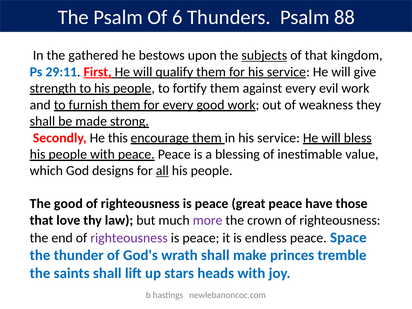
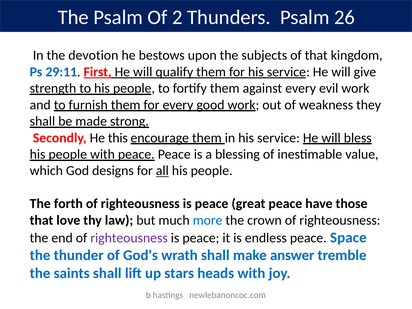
6: 6 -> 2 (177, 17)
88: 88 -> 26 (345, 17)
gathered: gathered -> devotion (93, 55)
subjects underline: present -> none (264, 55)
The good: good -> forth (68, 204)
more colour: purple -> blue (208, 220)
princes: princes -> answer (292, 255)
